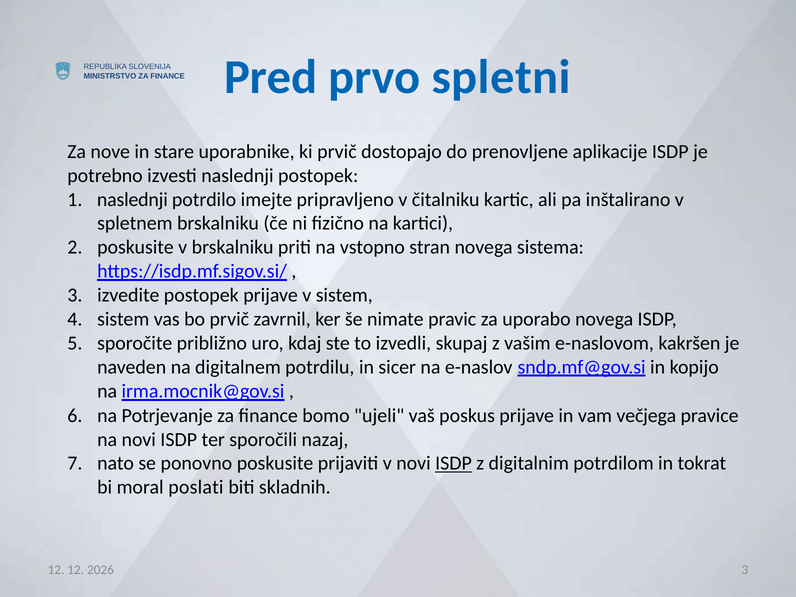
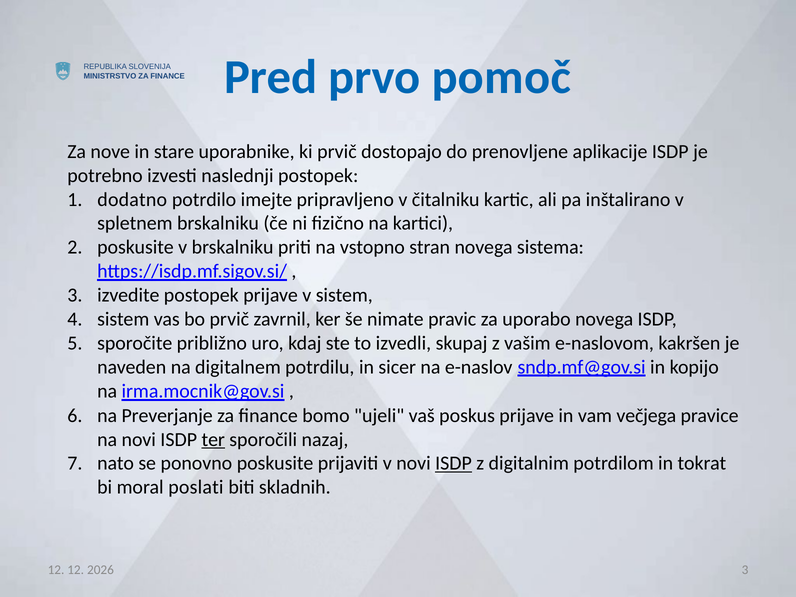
spletni: spletni -> pomoč (501, 77)
naslednji: naslednji -> dodatno (132, 199)
Potrjevanje: Potrjevanje -> Preverjanje (167, 416)
ter underline: none -> present (213, 440)
